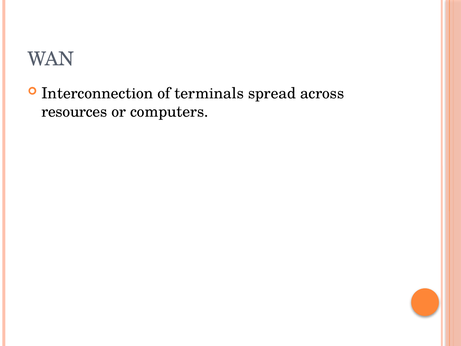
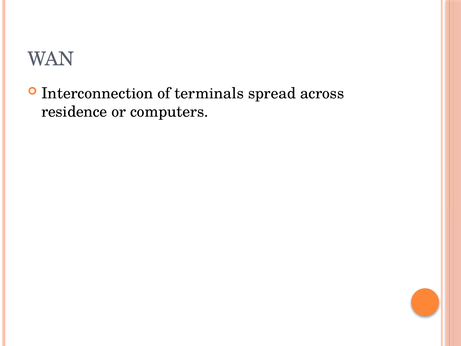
resources: resources -> residence (74, 112)
